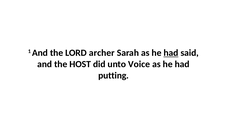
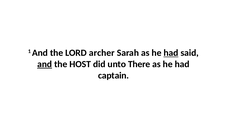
and underline: none -> present (45, 64)
Voice: Voice -> There (139, 64)
putting: putting -> captain (114, 76)
